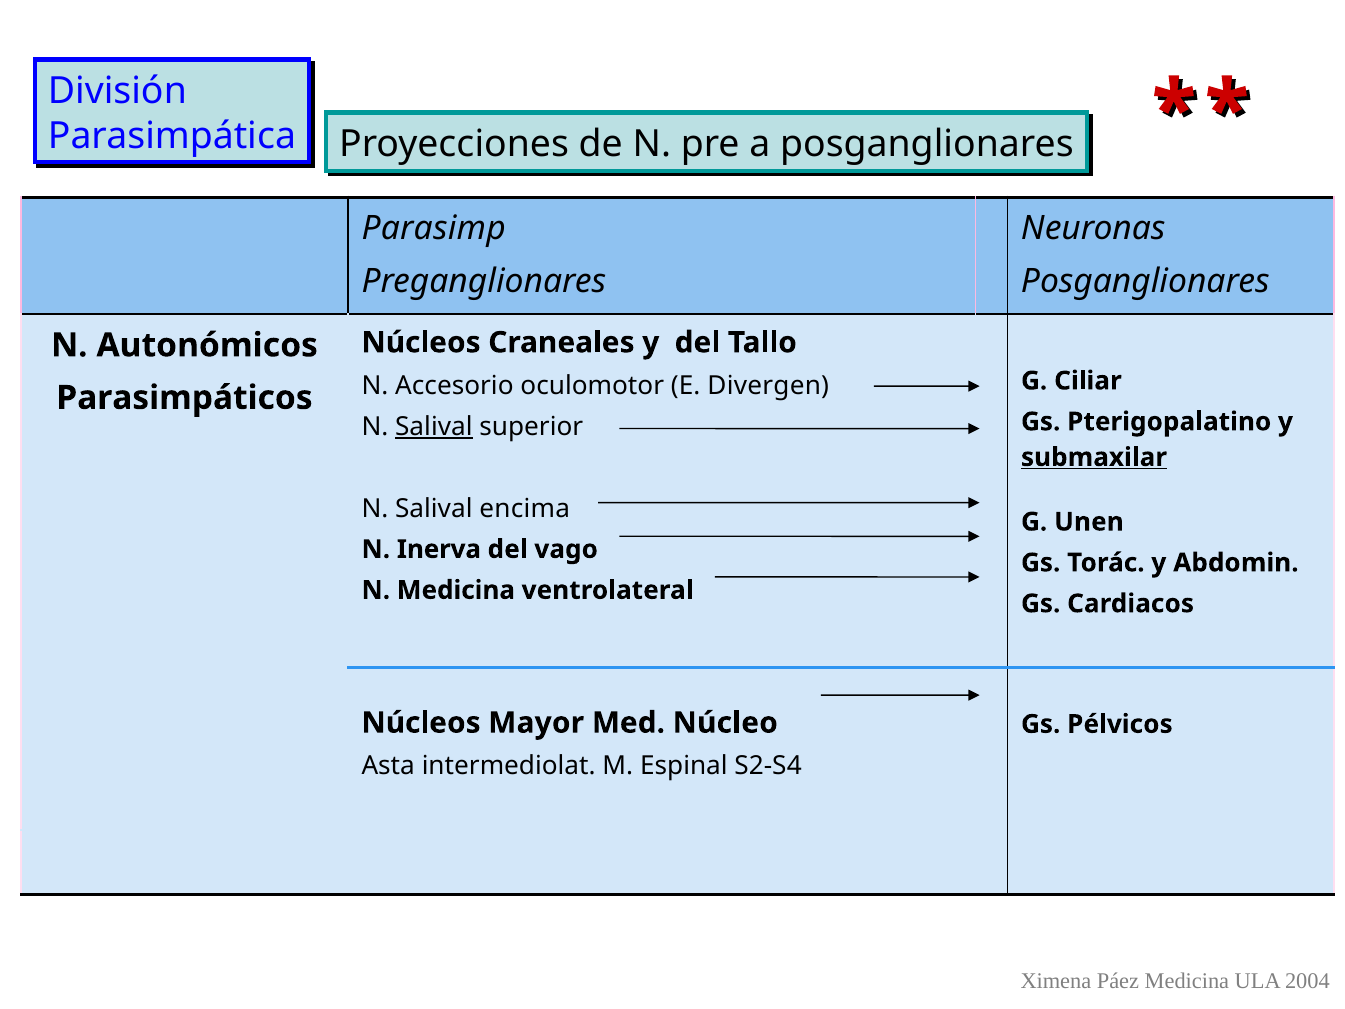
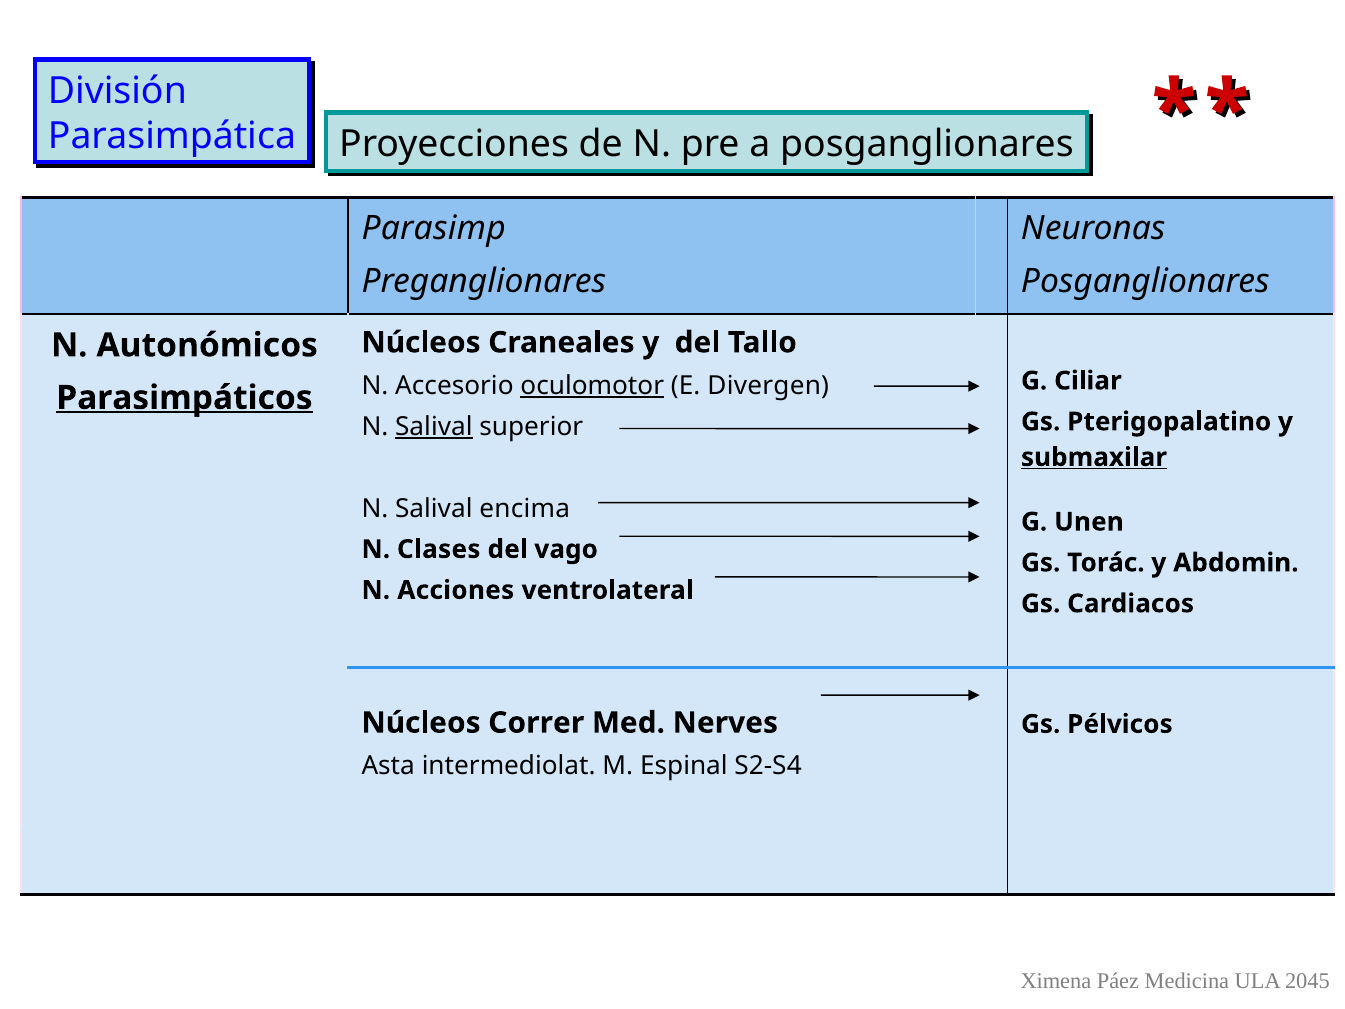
oculomotor underline: none -> present (592, 386)
Parasimpáticos underline: none -> present (185, 398)
Inerva: Inerva -> Clases (439, 549)
N Medicina: Medicina -> Acciones (456, 590)
Mayor: Mayor -> Correr (536, 723)
Núcleo: Núcleo -> Nerves (725, 723)
2004: 2004 -> 2045 (1307, 981)
